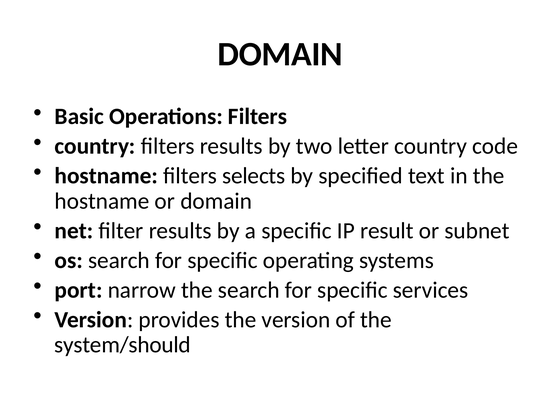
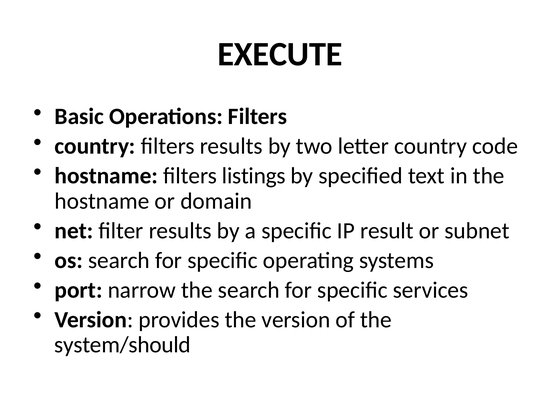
DOMAIN: DOMAIN -> EXECUTE (280, 54)
selects: selects -> listings (254, 176)
